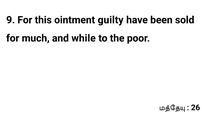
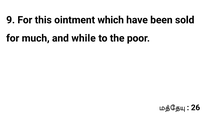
guilty: guilty -> which (111, 20)
